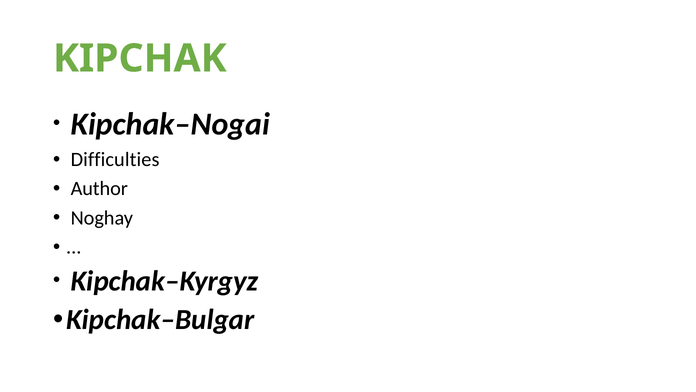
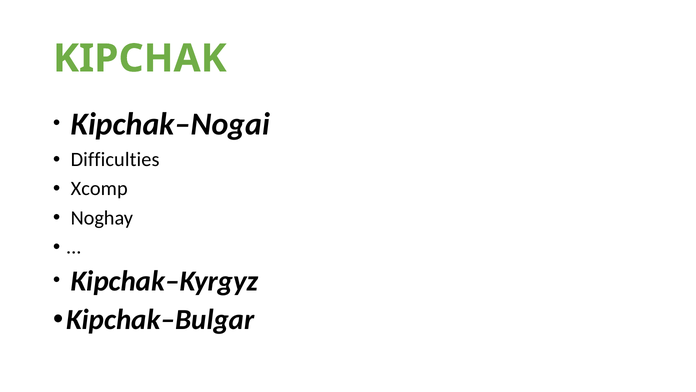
Author: Author -> Xcomp (99, 189)
